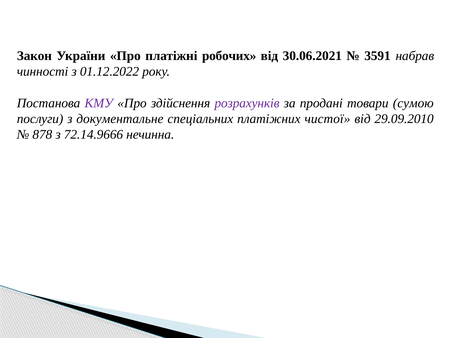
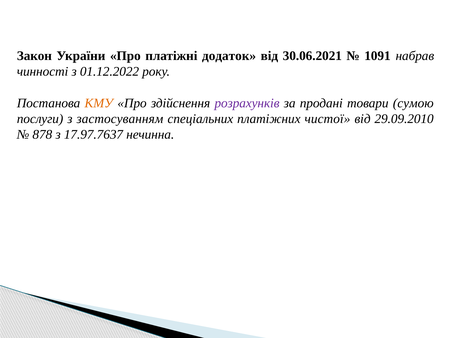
робочих: робочих -> додаток (229, 56)
3591: 3591 -> 1091 (377, 56)
КМУ colour: purple -> orange (99, 103)
документальне: документальне -> застосуванням (120, 119)
72.14.9666: 72.14.9666 -> 17.97.7637 (94, 135)
